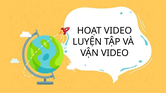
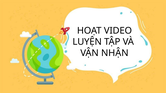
VẬN VIDEO: VIDEO -> NHẬN (115, 53)
